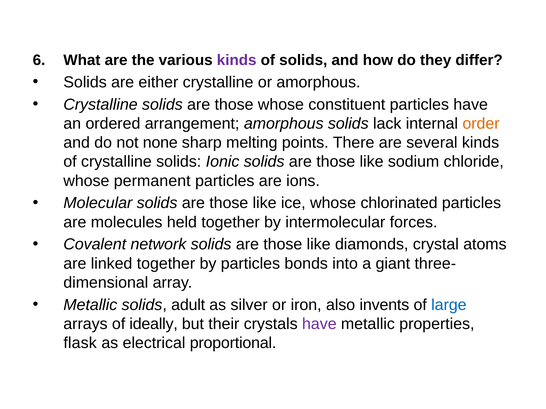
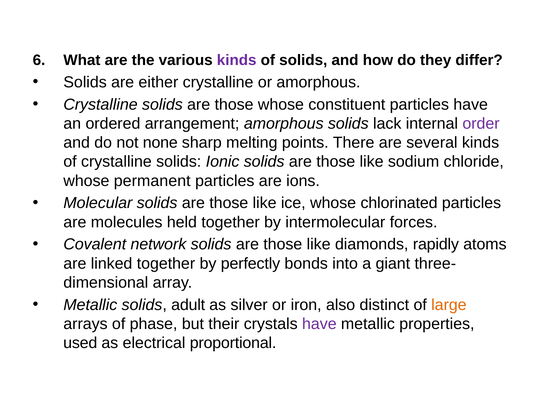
order colour: orange -> purple (481, 124)
crystal: crystal -> rapidly (436, 245)
by particles: particles -> perfectly (250, 264)
invents: invents -> distinct (384, 305)
large colour: blue -> orange (449, 305)
ideally: ideally -> phase (154, 324)
flask: flask -> used (80, 343)
